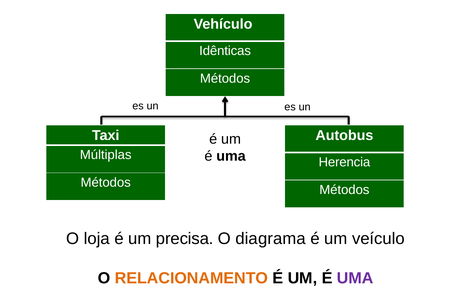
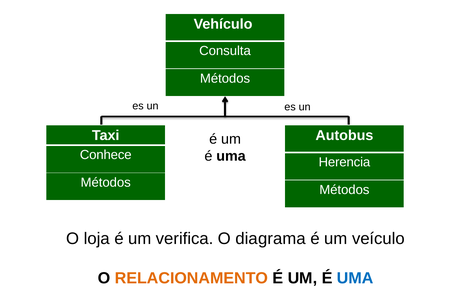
Idênticas: Idênticas -> Consulta (225, 51)
Múltiplas: Múltiplas -> Conhece (106, 155)
precisa: precisa -> verifica (185, 239)
UMA colour: purple -> blue (355, 278)
